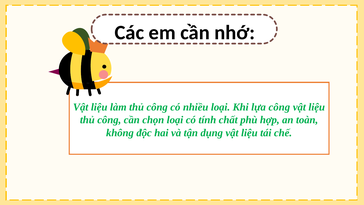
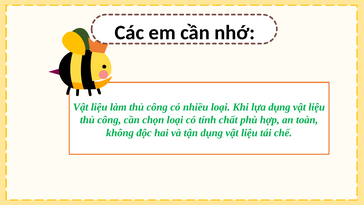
lựa công: công -> dụng (279, 107)
